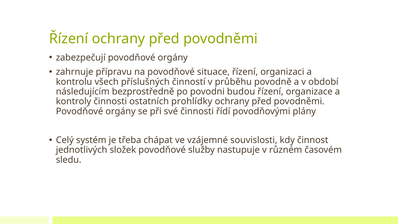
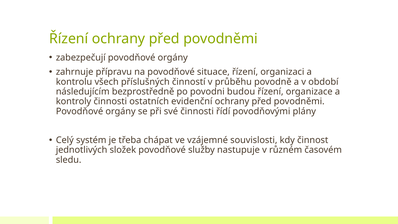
prohlídky: prohlídky -> evidenční (192, 101)
